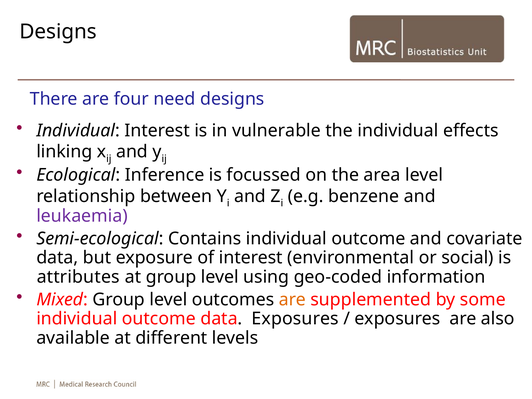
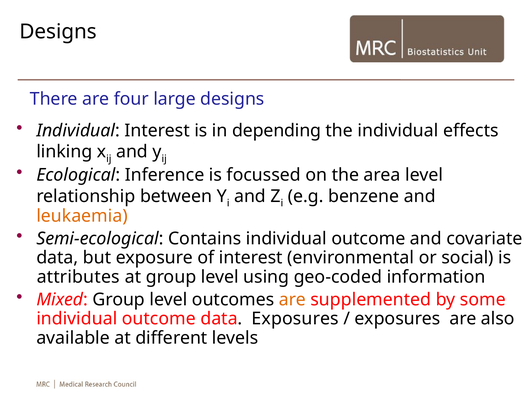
need: need -> large (175, 99)
vulnerable: vulnerable -> depending (277, 131)
leukaemia colour: purple -> orange (82, 216)
